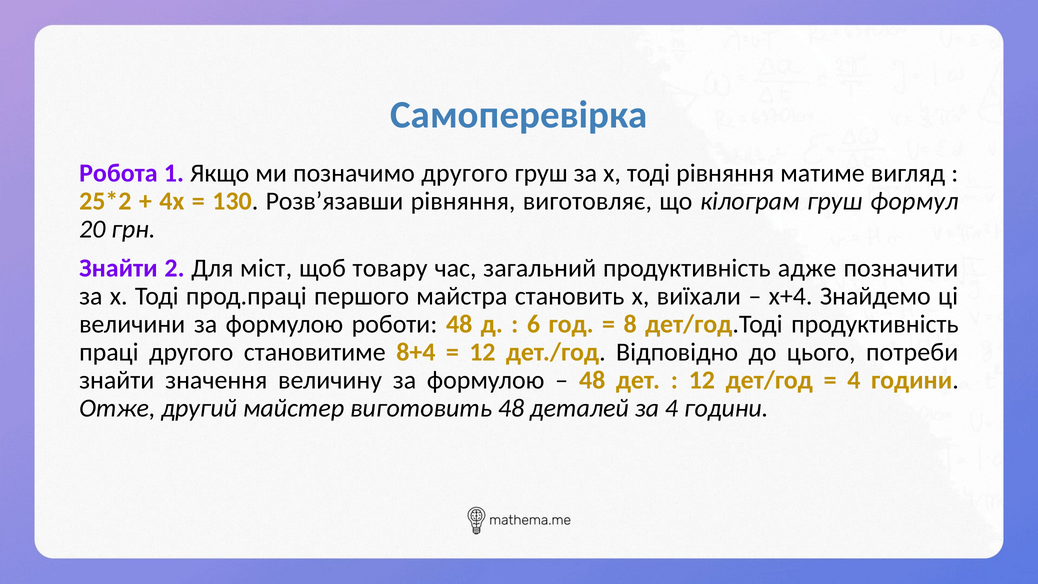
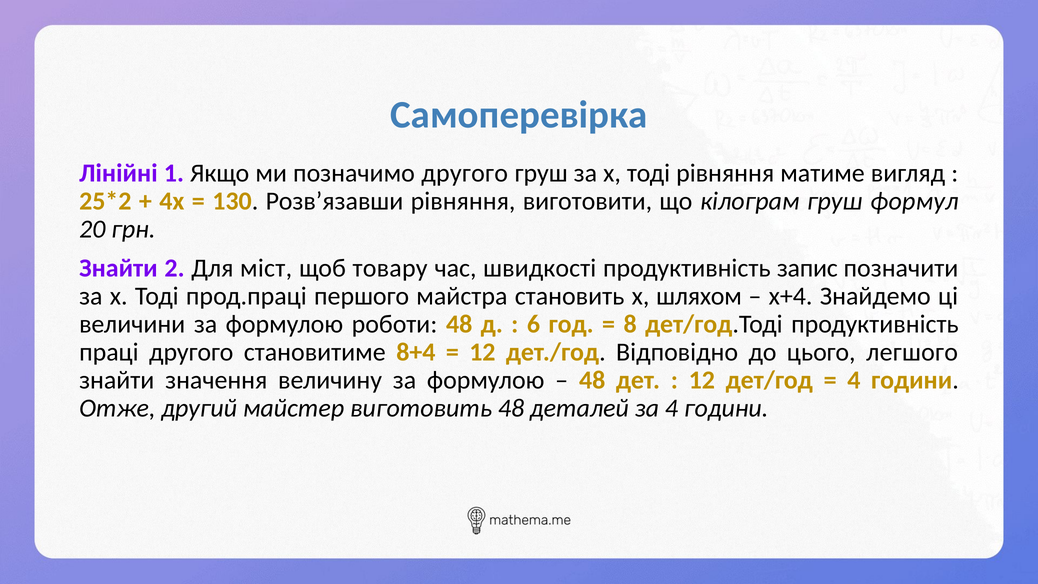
Робота: Робота -> Лінійні (118, 173)
виготовляє: виготовляє -> виготовити (588, 201)
загальний: загальний -> швидкості (540, 268)
адже: адже -> запис (807, 268)
виїхали: виїхали -> шляхом (699, 296)
потреби: потреби -> легшого (912, 352)
